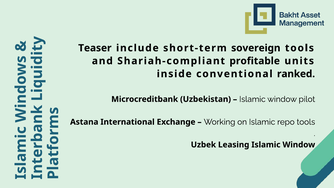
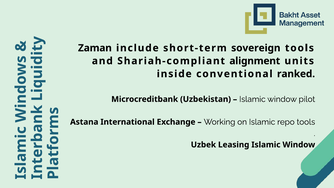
Teaser: Teaser -> Zaman (95, 48)
profitable: profitable -> alignment (255, 61)
